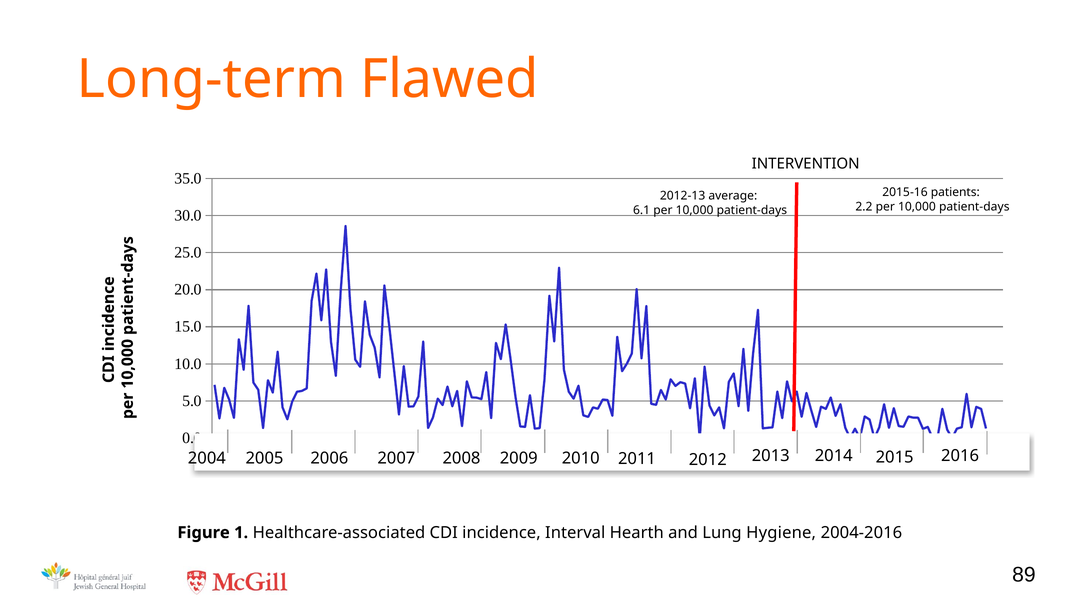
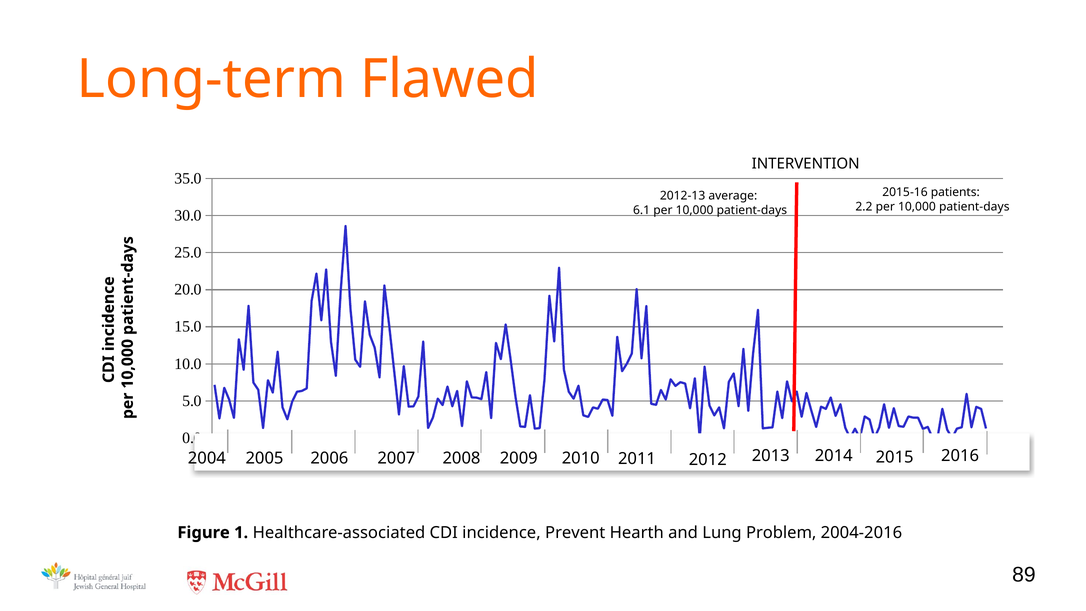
Interval: Interval -> Prevent (575, 533)
Hygiene: Hygiene -> Problem (781, 533)
